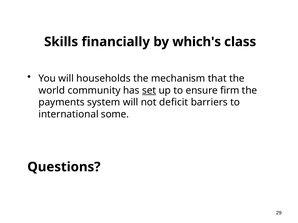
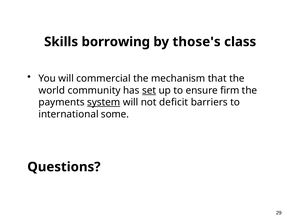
financially: financially -> borrowing (116, 42)
which's: which's -> those's (197, 42)
households: households -> commercial (104, 79)
system underline: none -> present (104, 103)
